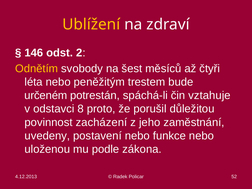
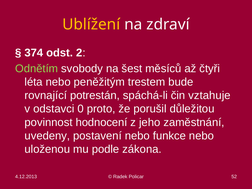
146: 146 -> 374 (34, 53)
Odnětím colour: yellow -> light green (37, 69)
určeném: určeném -> rovnající (46, 95)
8: 8 -> 0 (81, 109)
zacházení: zacházení -> hodnocení (102, 122)
